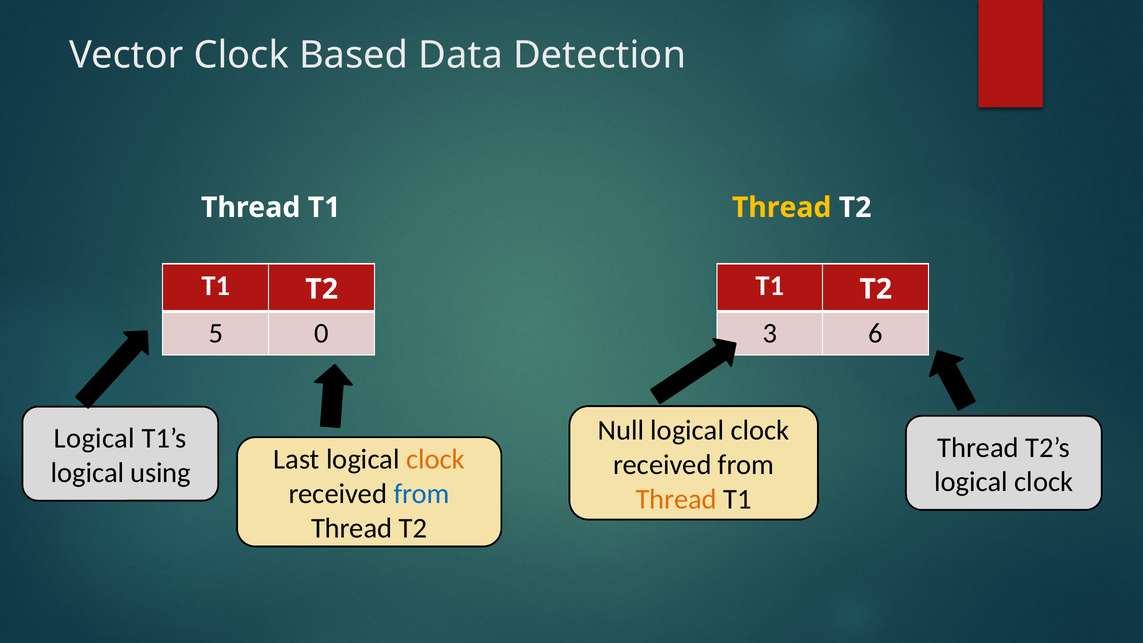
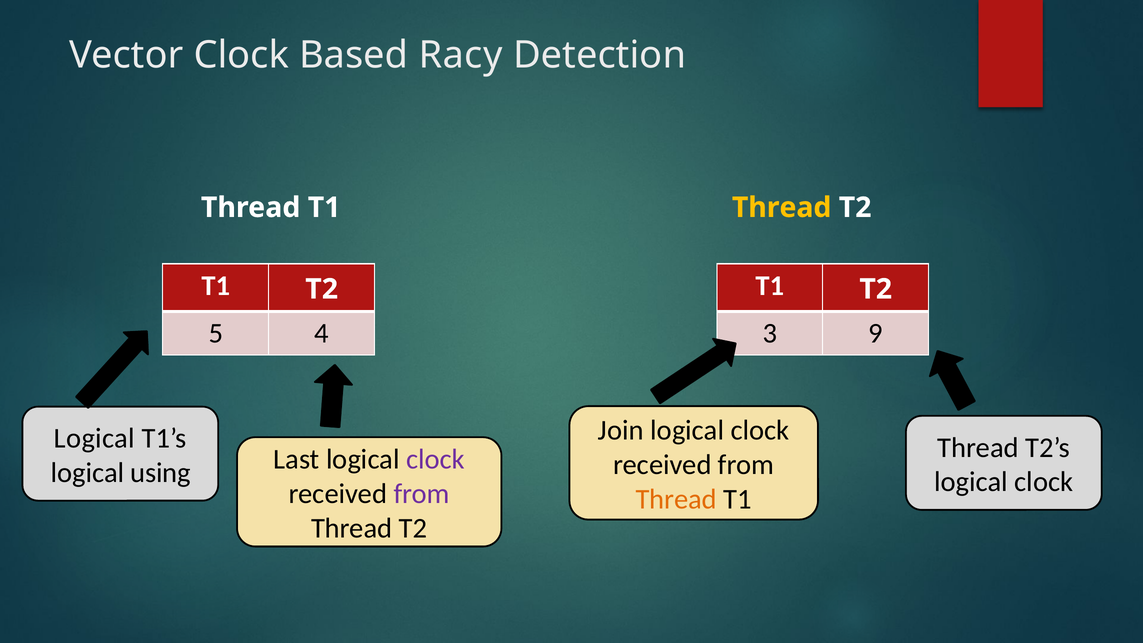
Data: Data -> Racy (461, 55)
0: 0 -> 4 (322, 333)
6: 6 -> 9 (876, 333)
Null: Null -> Join (621, 430)
clock colour: orange -> purple (435, 459)
from colour: blue -> purple (422, 494)
